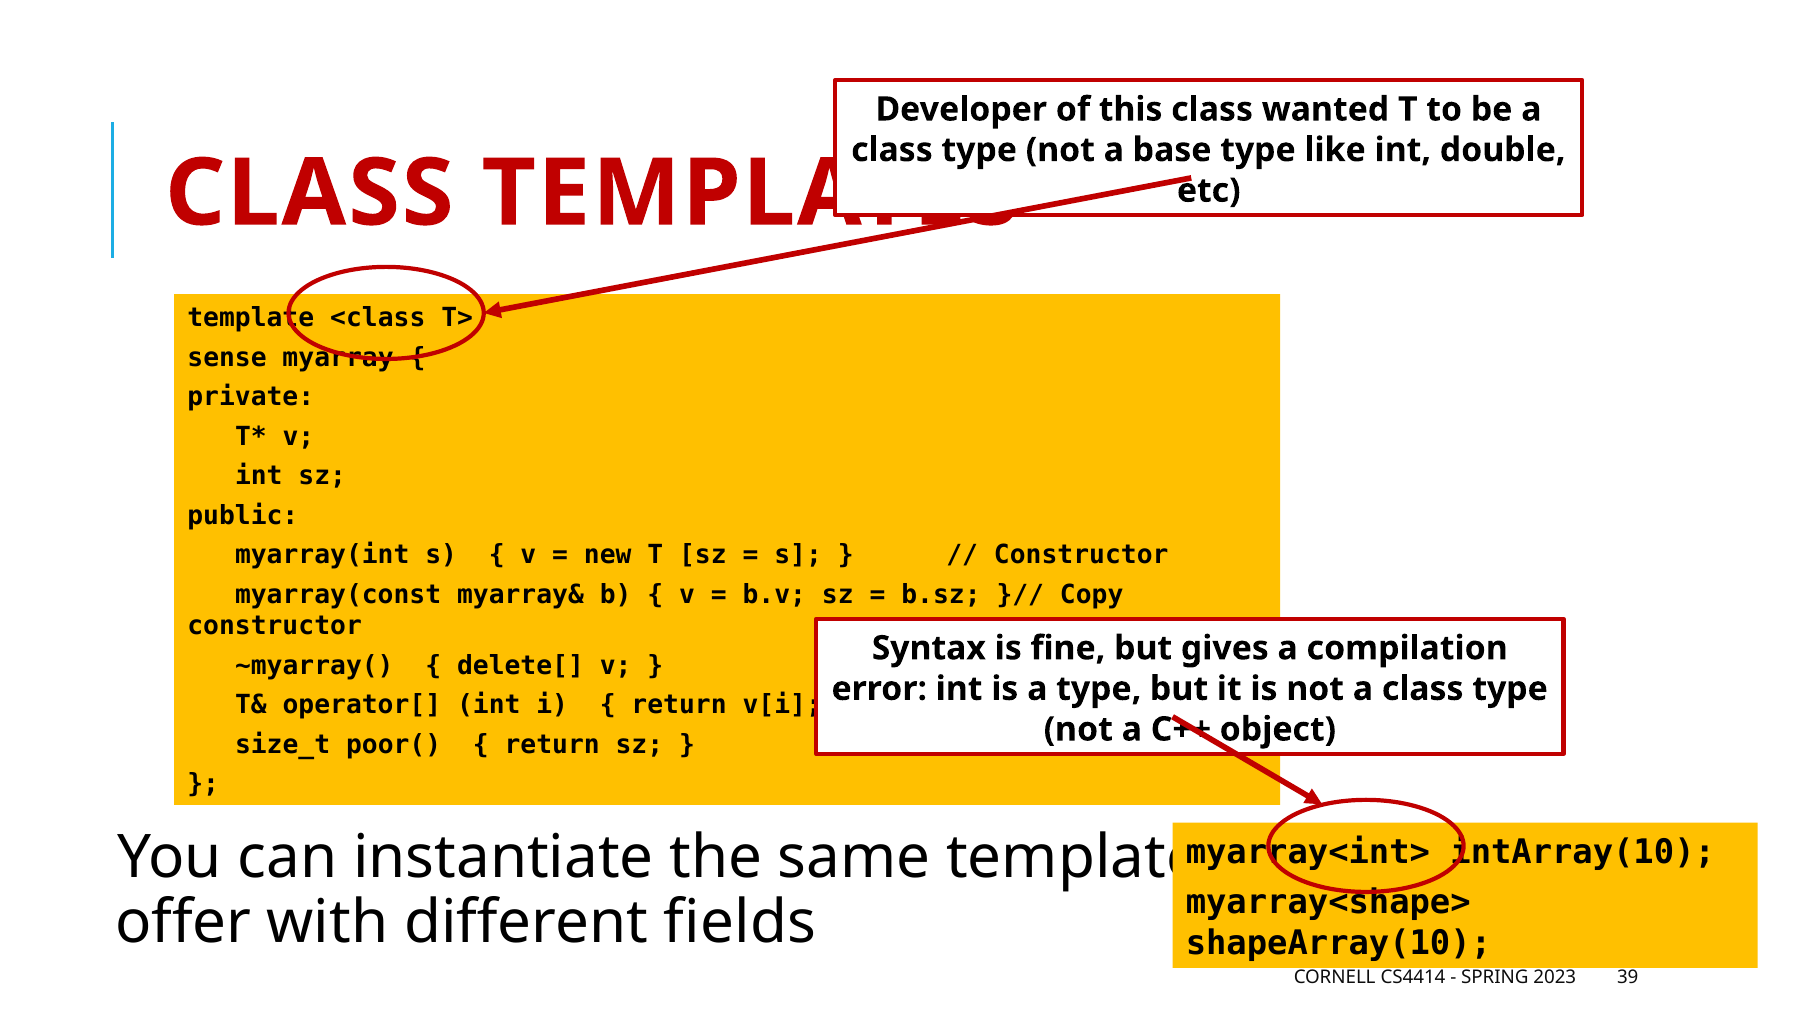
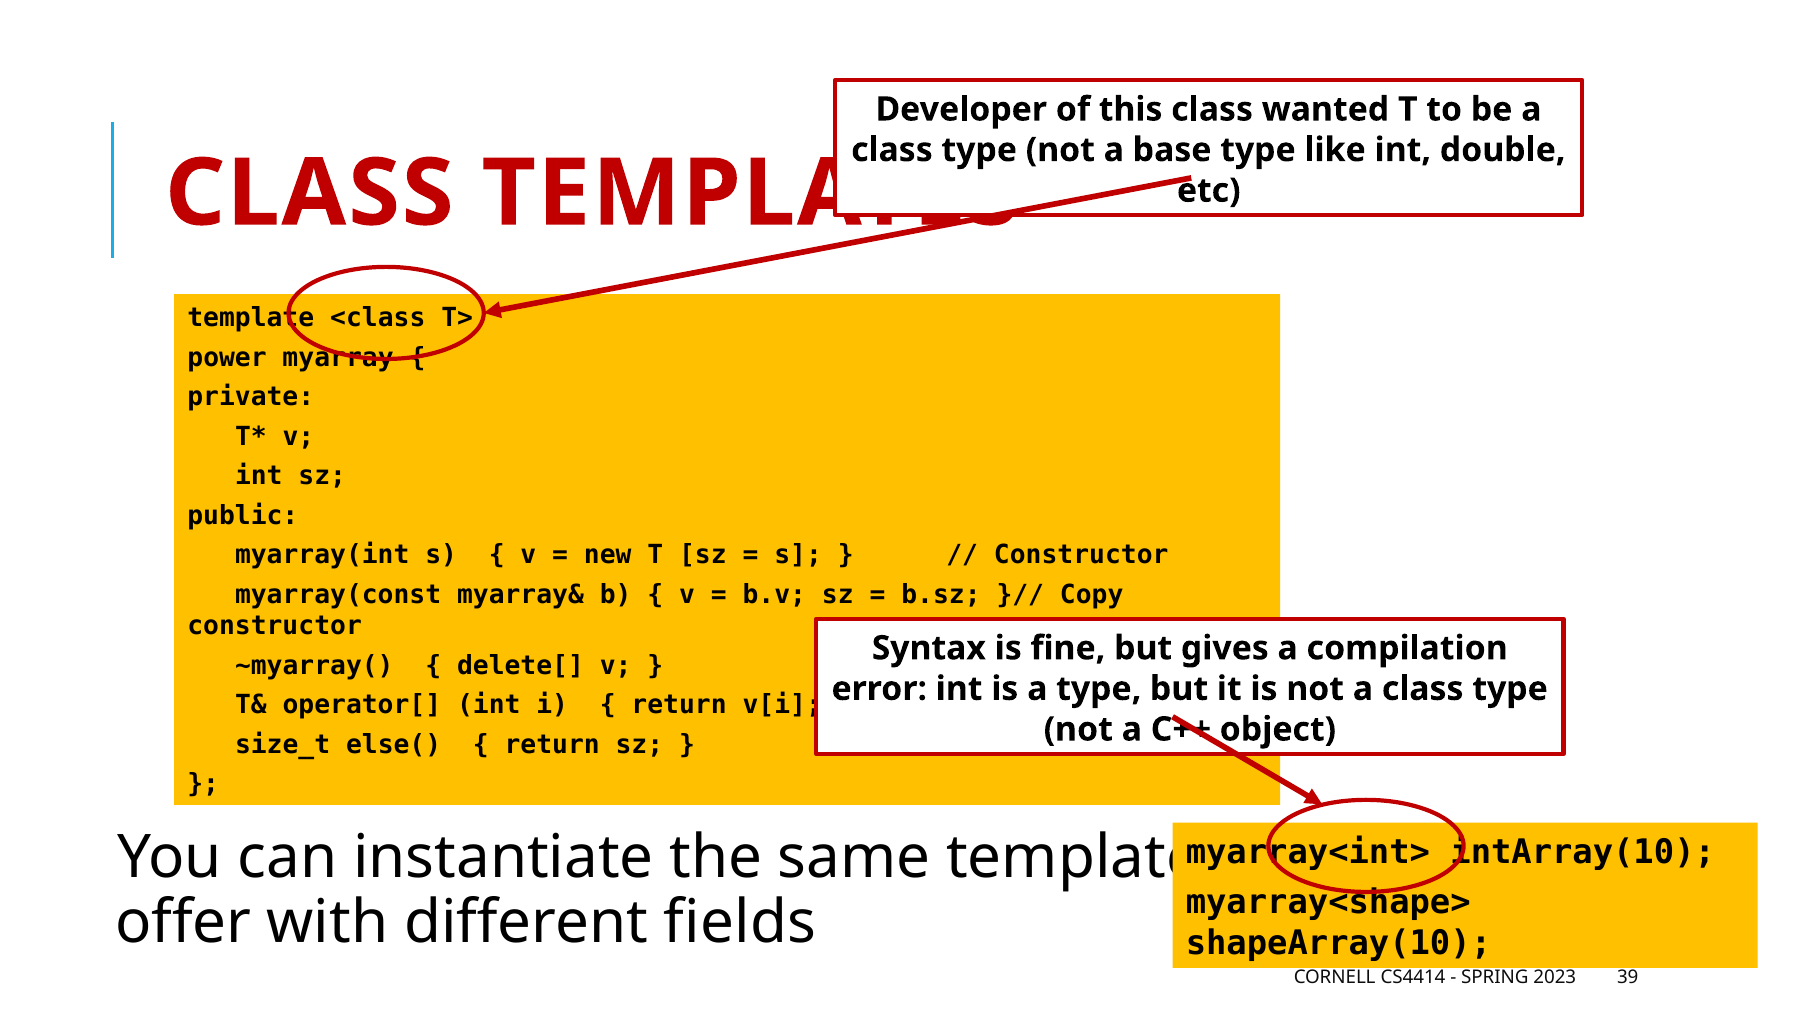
sense: sense -> power (227, 358)
poor(: poor( -> else( (394, 745)
